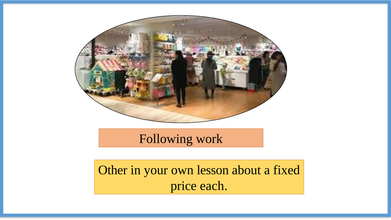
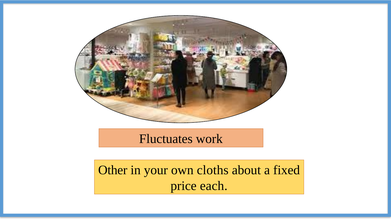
Following: Following -> Fluctuates (166, 139)
lesson: lesson -> cloths (213, 170)
